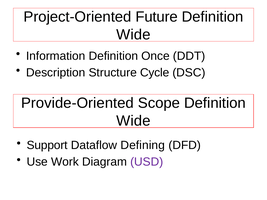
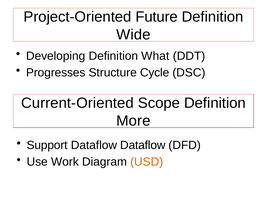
Information: Information -> Developing (56, 56)
Once: Once -> What (155, 56)
Description: Description -> Progresses (56, 73)
Provide-Oriented: Provide-Oriented -> Current-Oriented (77, 103)
Wide: Wide -> More (133, 121)
Dataflow Defining: Defining -> Dataflow (143, 145)
USD colour: purple -> orange (147, 162)
